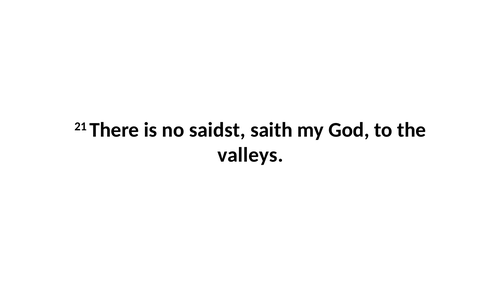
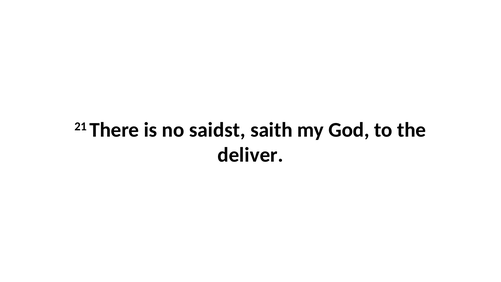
valleys: valleys -> deliver (250, 155)
